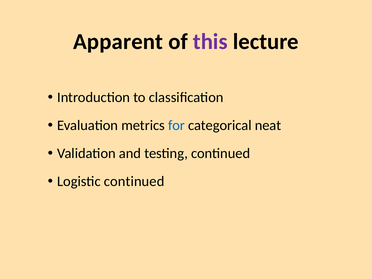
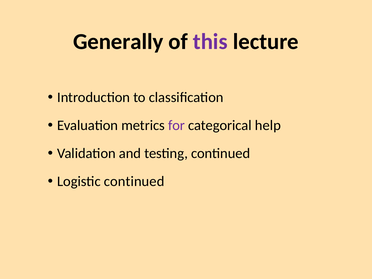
Apparent: Apparent -> Generally (118, 42)
for colour: blue -> purple (177, 125)
neat: neat -> help (268, 125)
